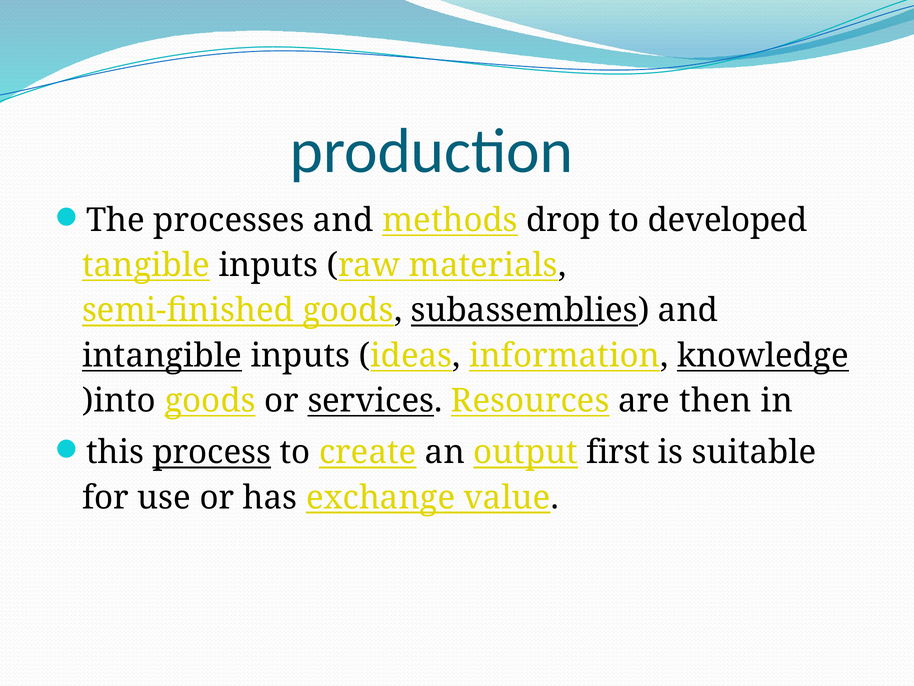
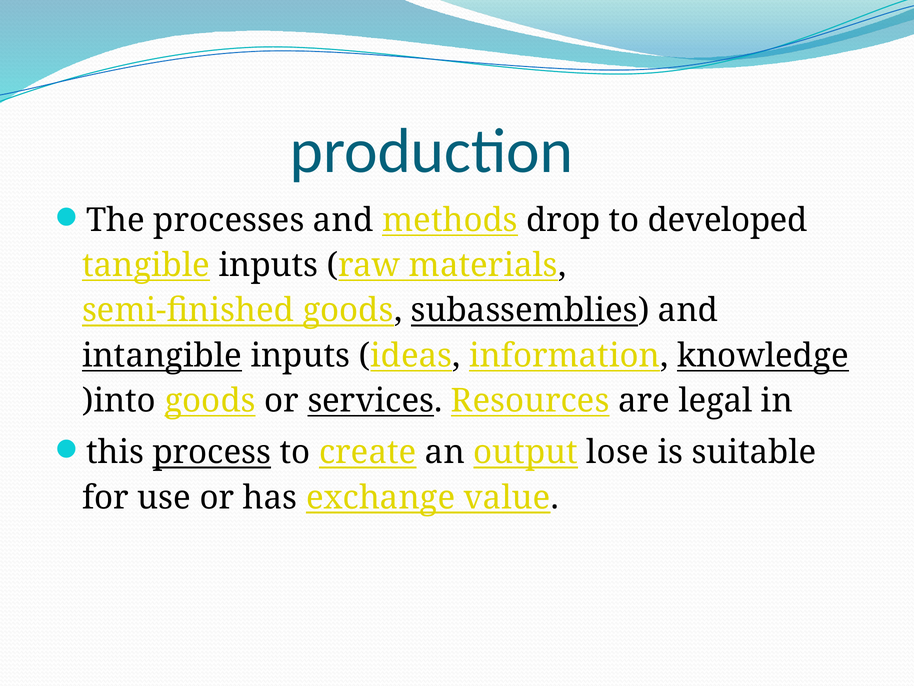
then: then -> legal (716, 400)
first: first -> lose (618, 452)
